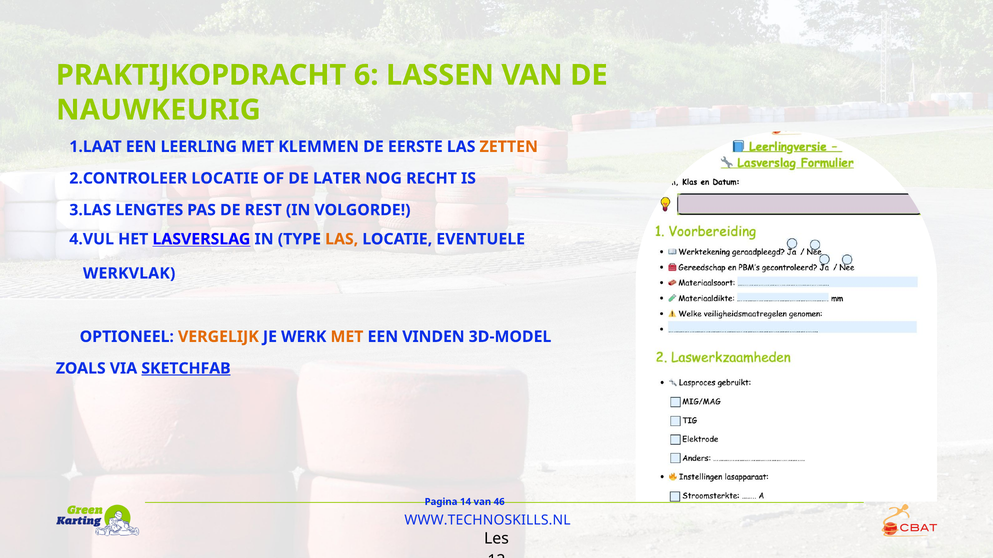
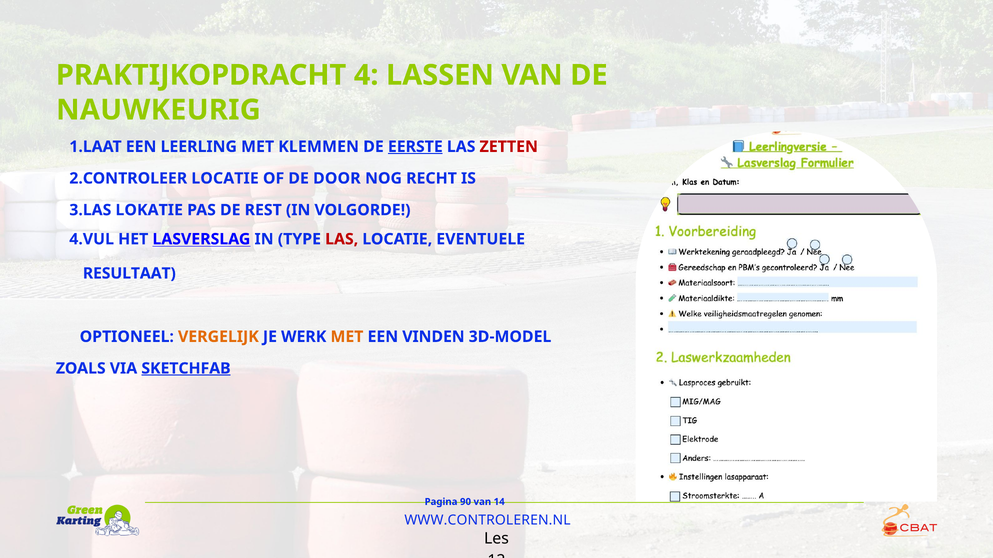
6: 6 -> 4 (366, 75)
EERSTE underline: none -> present (415, 147)
ZETTEN colour: orange -> red (509, 147)
LATER: LATER -> DOOR (337, 179)
LENGTES: LENGTES -> LOKATIE (149, 210)
LAS colour: orange -> red (342, 239)
WERKVLAK: WERKVLAK -> RESULTAAT (129, 274)
14: 14 -> 90 (466, 502)
46: 46 -> 14 (499, 502)
WWW.TECHNOSKILLS.NL: WWW.TECHNOSKILLS.NL -> WWW.CONTROLEREN.NL (488, 521)
